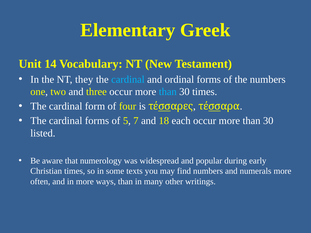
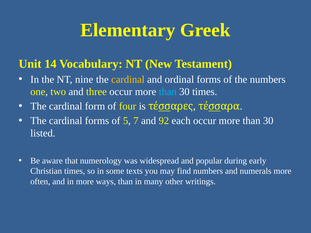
they: they -> nine (84, 79)
cardinal colour: light blue -> yellow (128, 79)
18: 18 -> 92 (164, 121)
